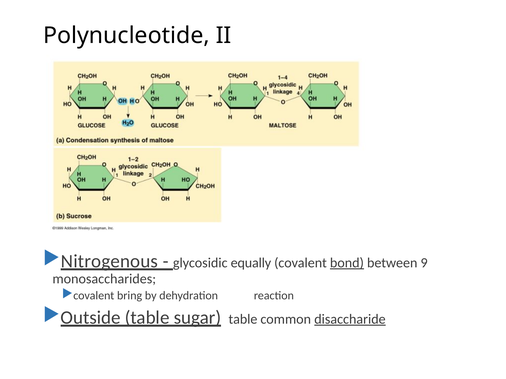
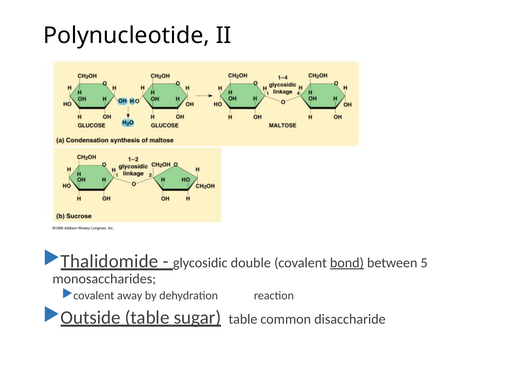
Nitrogenous: Nitrogenous -> Thalidomide (109, 261)
equally: equally -> double (251, 263)
9: 9 -> 5 (424, 263)
bring: bring -> away (130, 296)
disaccharide underline: present -> none (350, 320)
